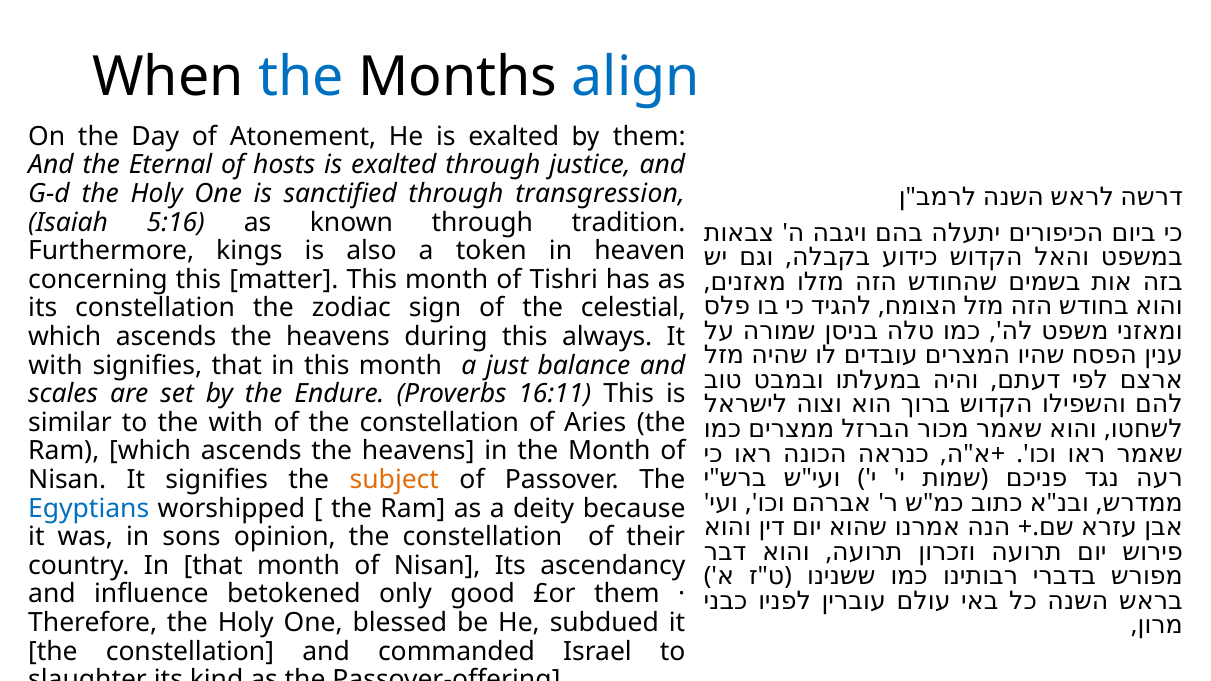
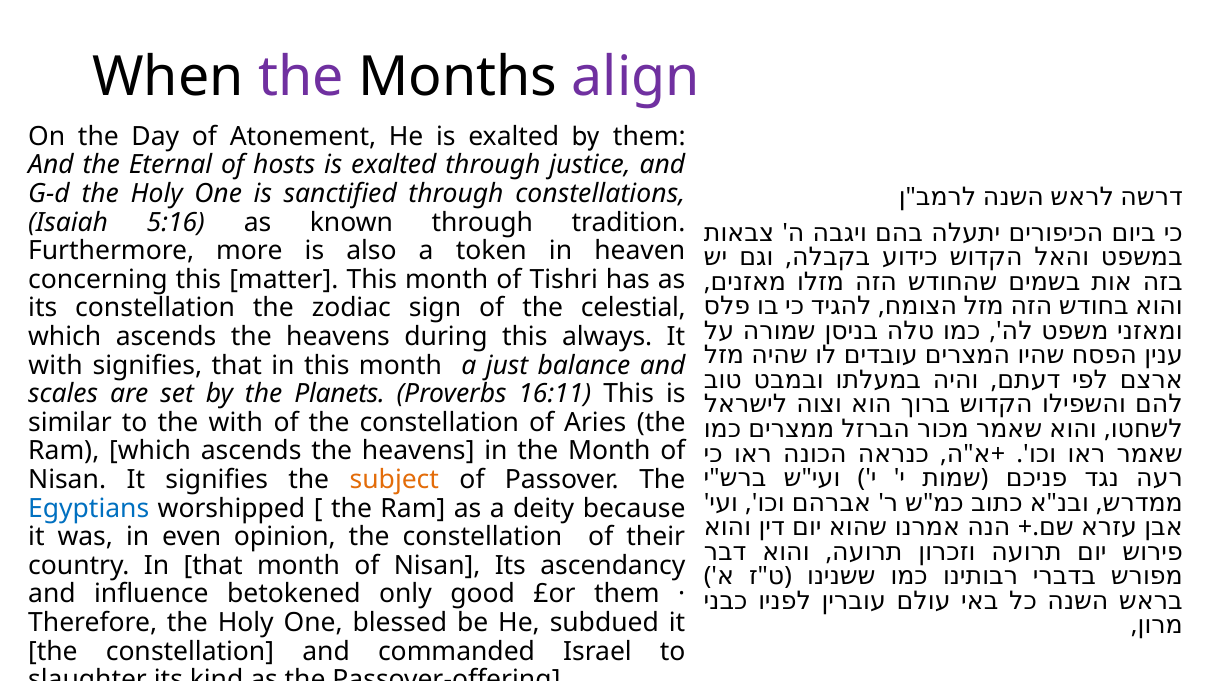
the colour: blue -> purple (301, 77)
align colour: blue -> purple (636, 77)
transgression: transgression -> constellations (600, 194)
kings: kings -> more (249, 251)
Endure: Endure -> Planets (340, 394)
sons: sons -> even (192, 537)
